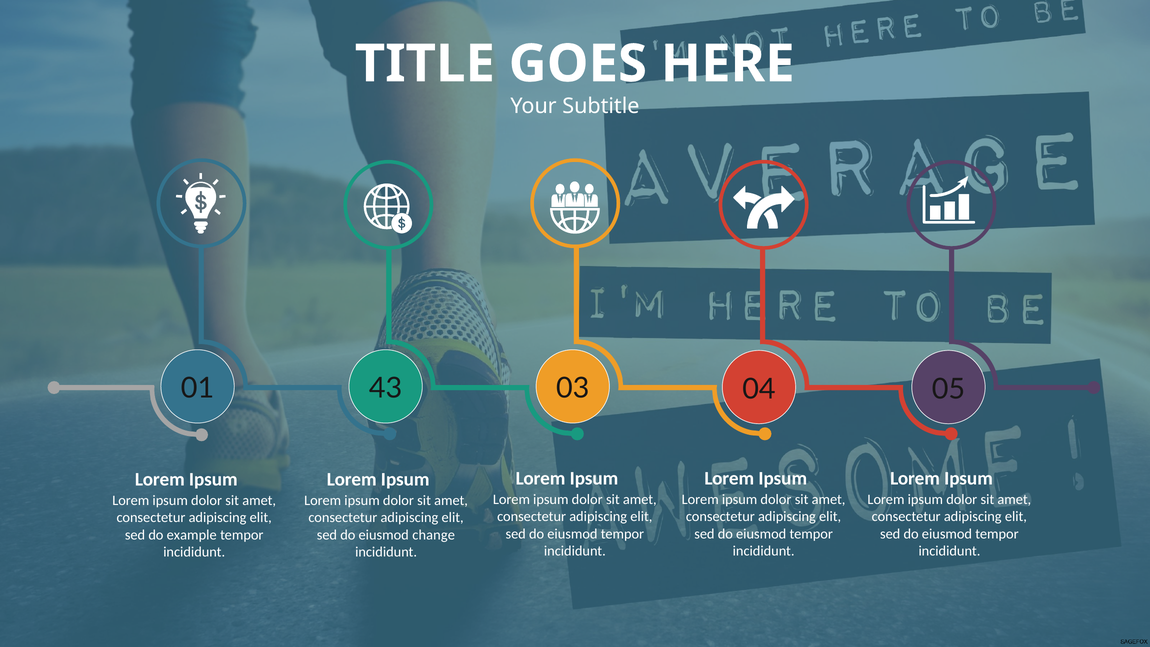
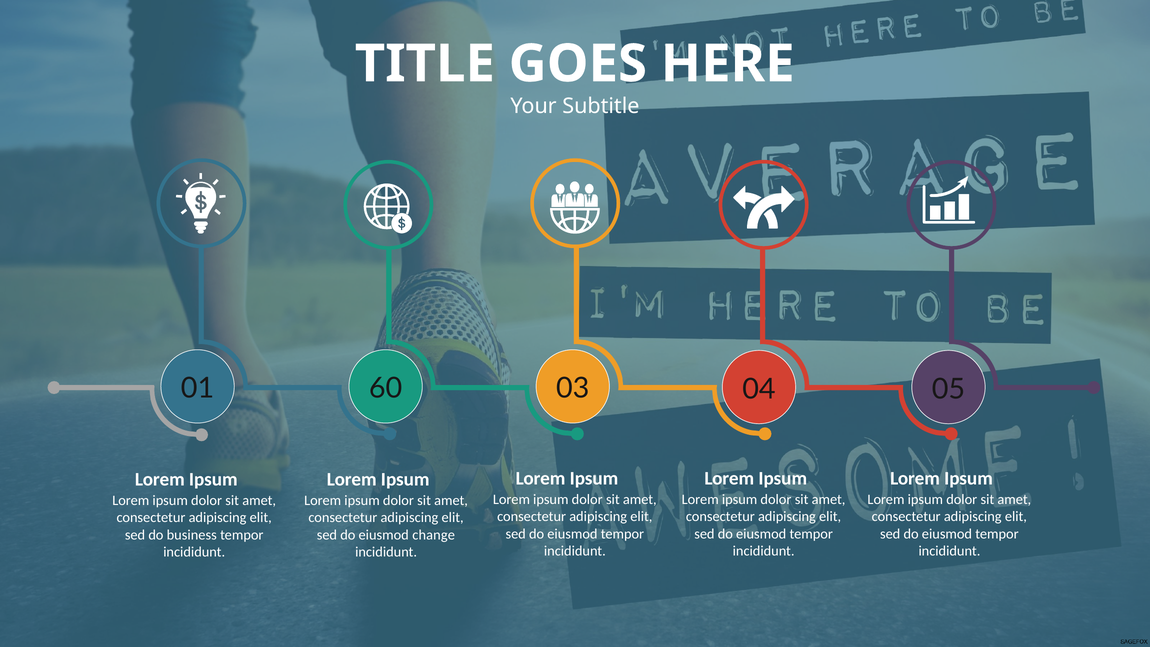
43: 43 -> 60 (386, 388)
example: example -> business (192, 535)
